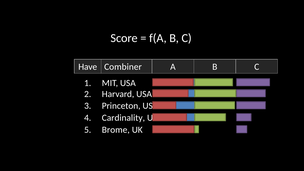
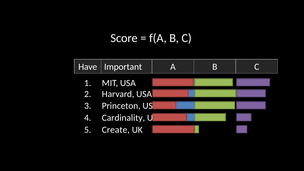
Combiner: Combiner -> Important (123, 67)
Brome: Brome -> Create (116, 130)
